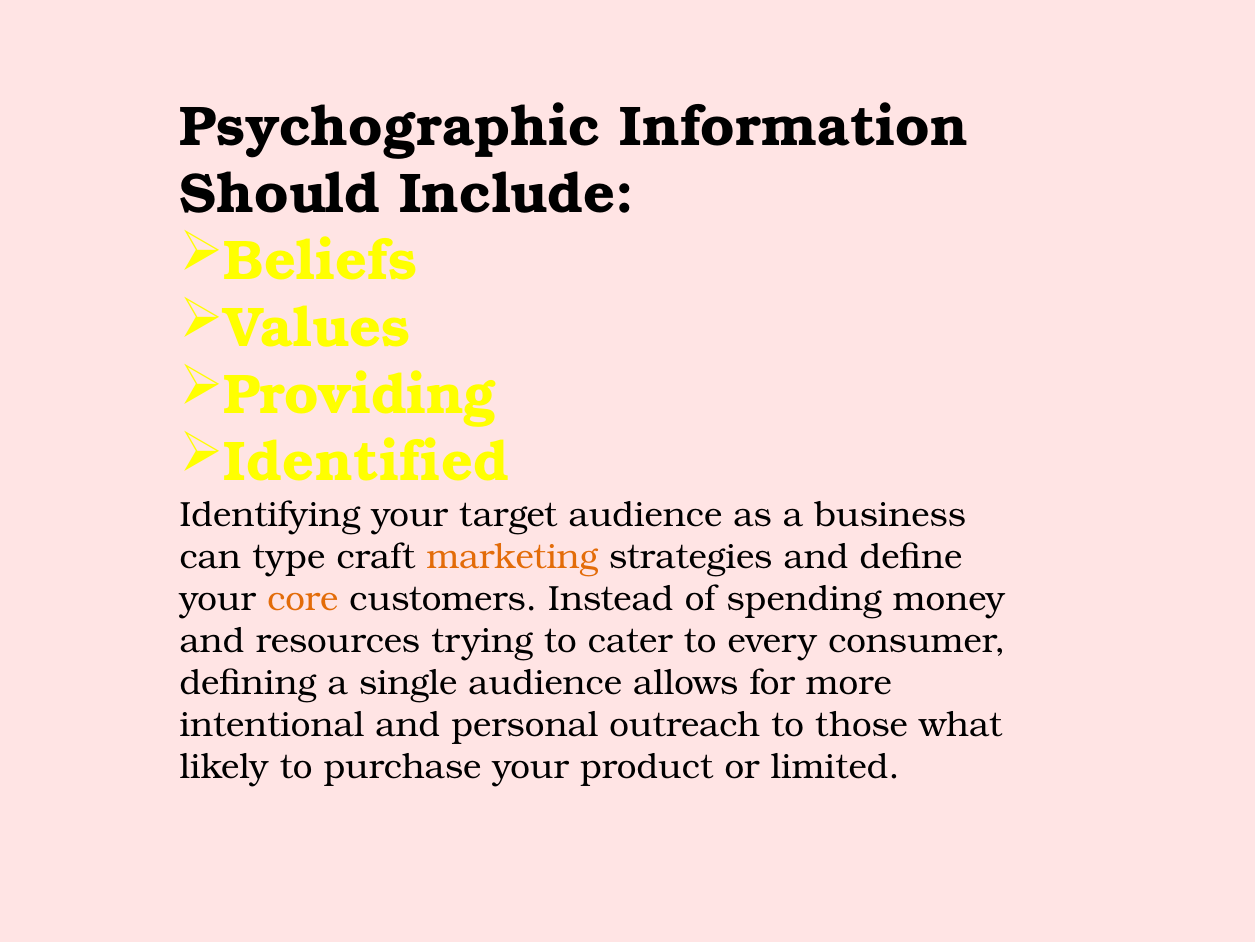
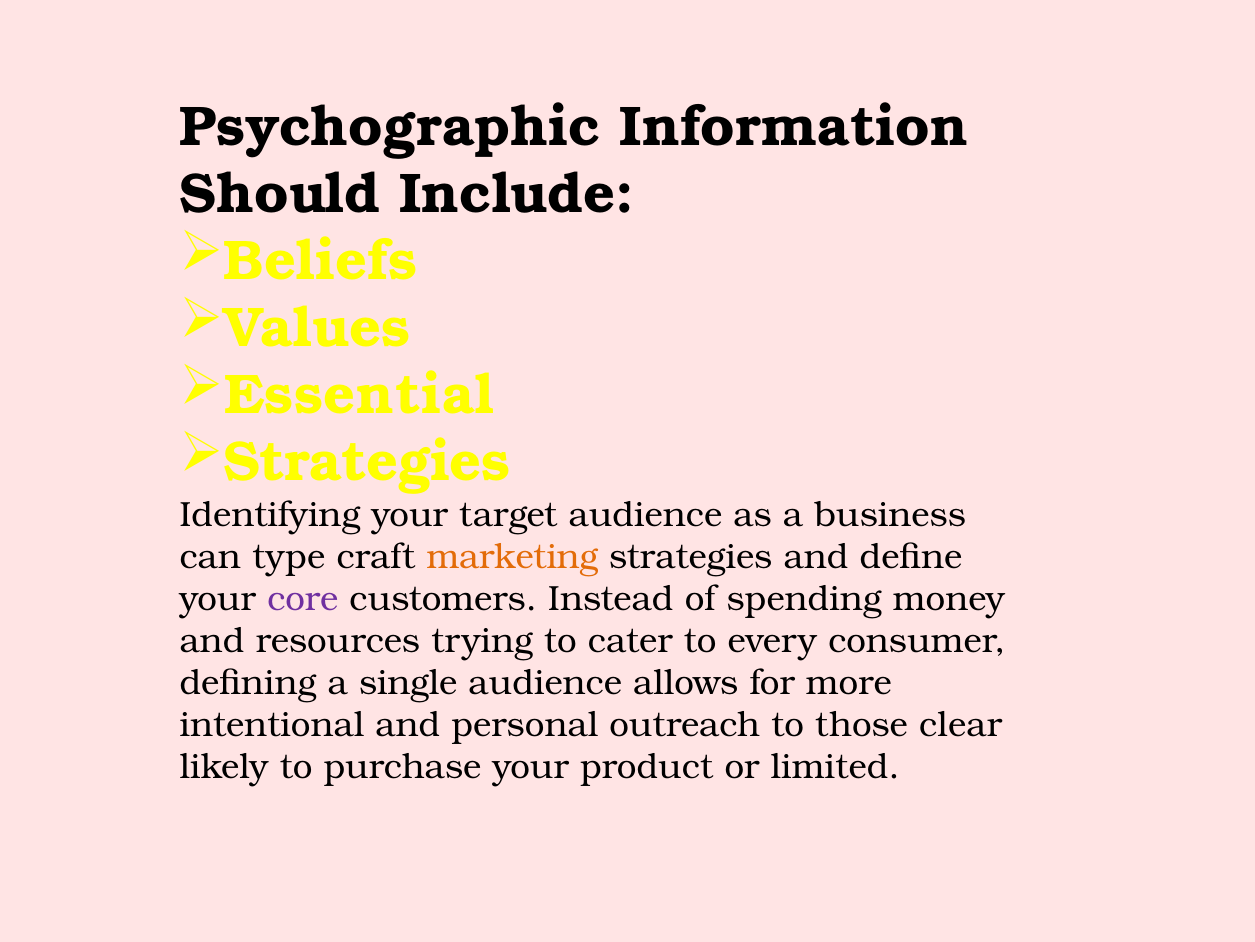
Providing: Providing -> Essential (359, 395)
Identified: Identified -> Strategies (367, 462)
core colour: orange -> purple (303, 599)
what: what -> clear (961, 724)
